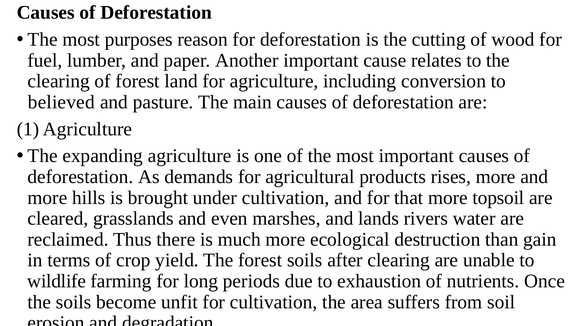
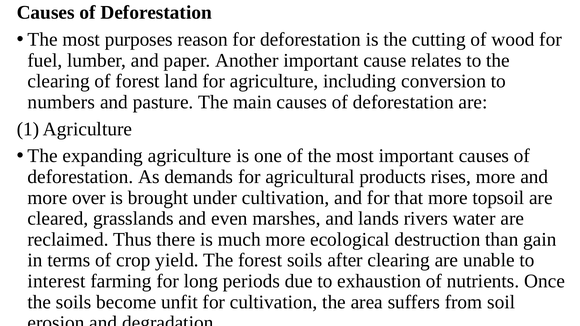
believed: believed -> numbers (61, 102)
hills: hills -> over (89, 198)
wildlife: wildlife -> interest (56, 281)
